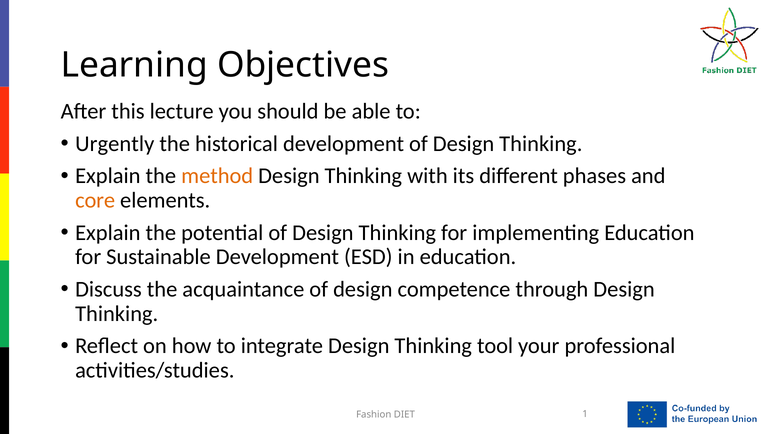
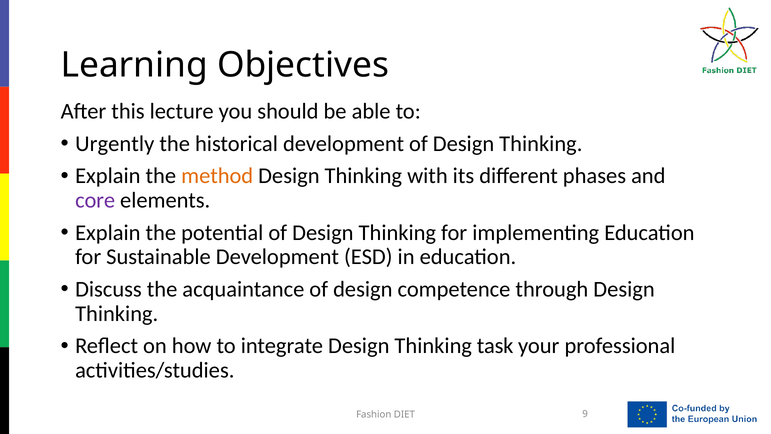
core colour: orange -> purple (95, 200)
tool: tool -> task (495, 346)
1: 1 -> 9 (585, 414)
